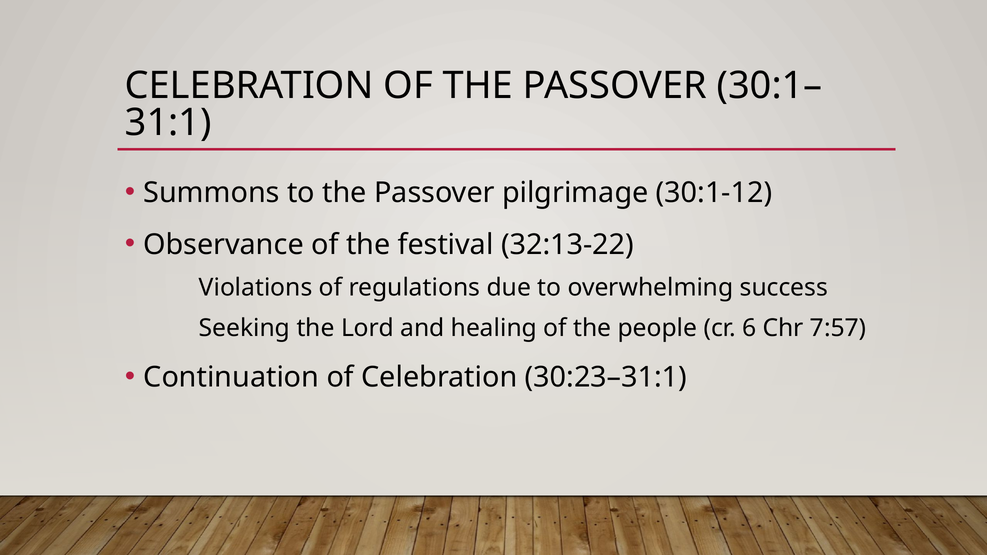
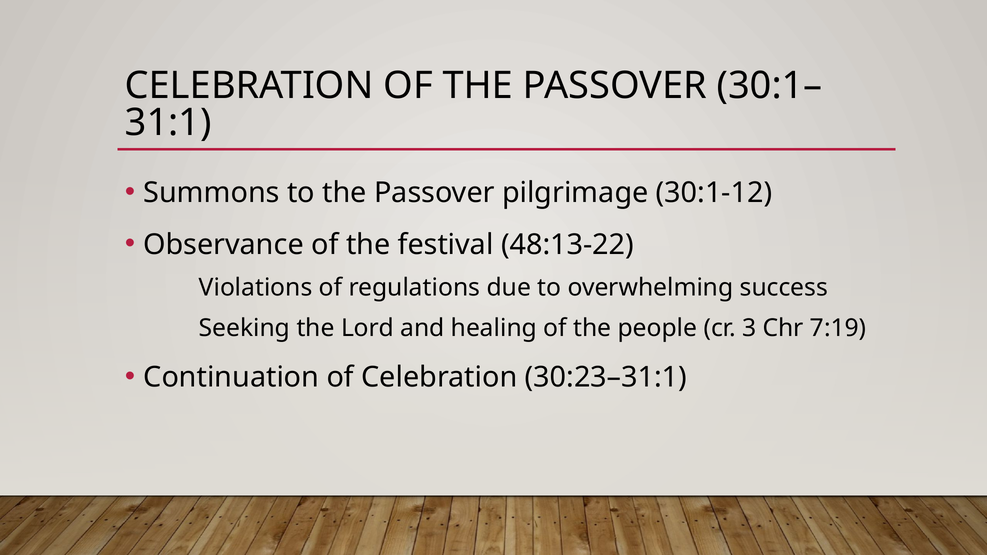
32:13-22: 32:13-22 -> 48:13-22 (567, 245)
6: 6 -> 3 (749, 328)
7:57: 7:57 -> 7:19 (838, 328)
